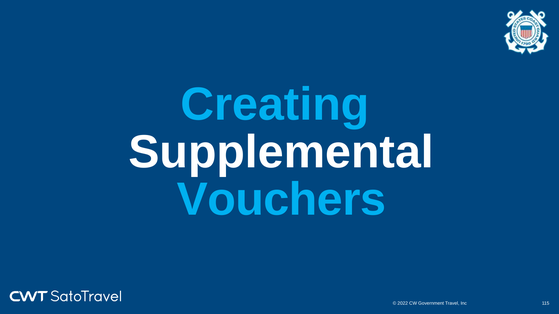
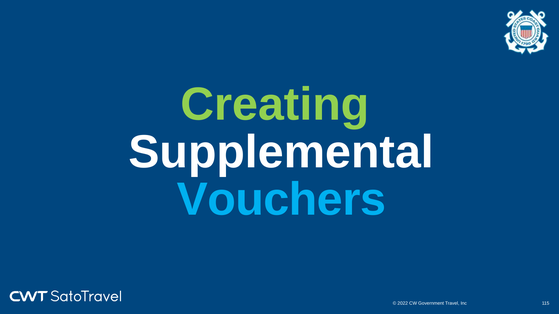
Creating colour: light blue -> light green (275, 105)
